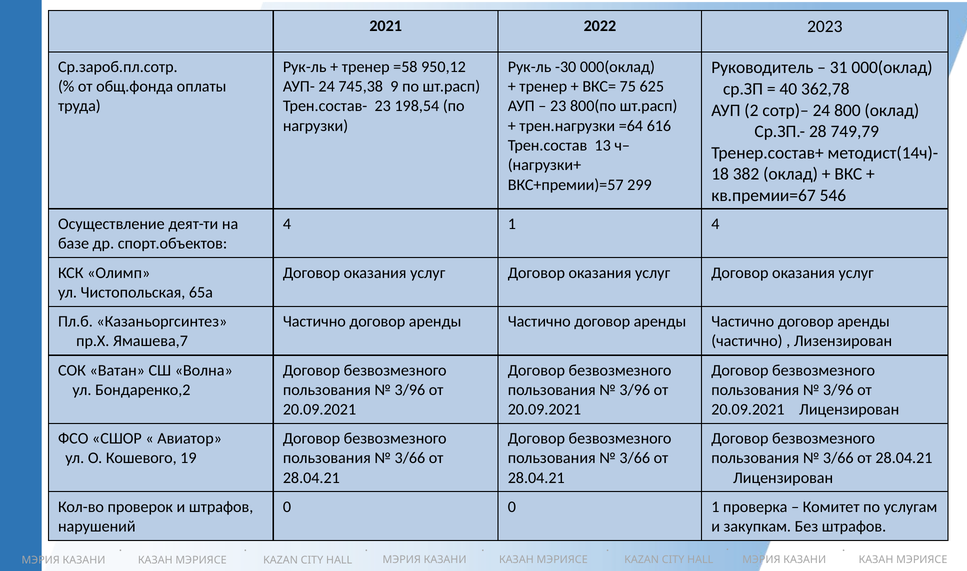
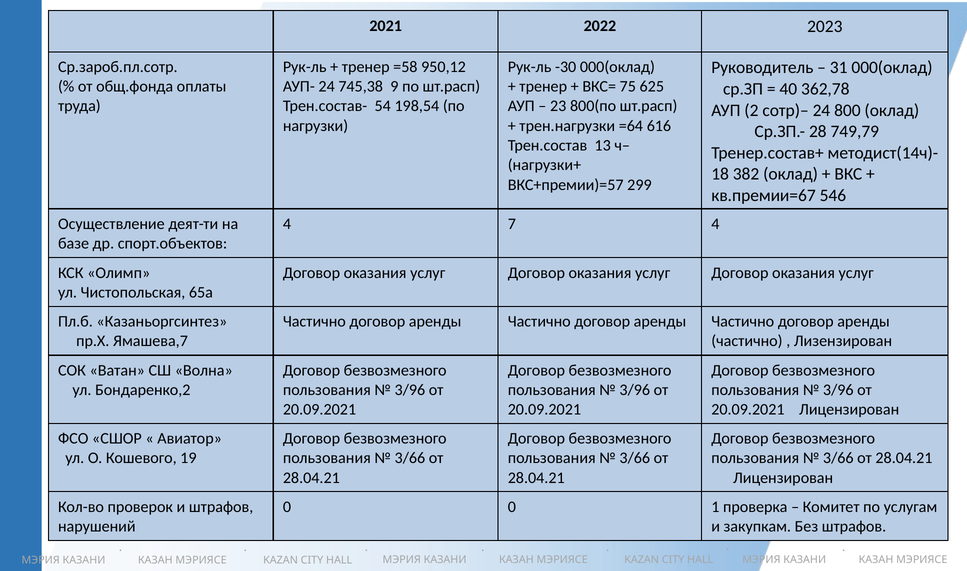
Трен.состав- 23: 23 -> 54 (383, 106)
4 1: 1 -> 7 (512, 224)
